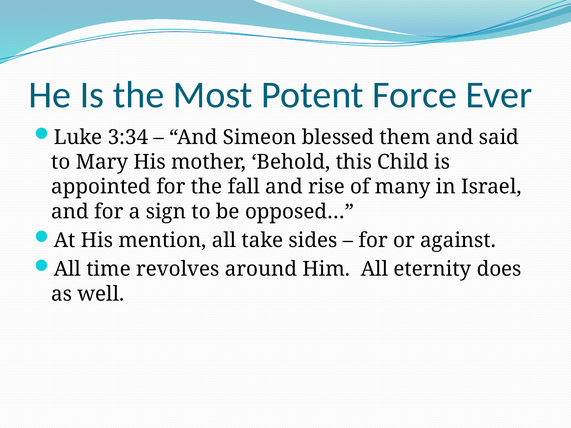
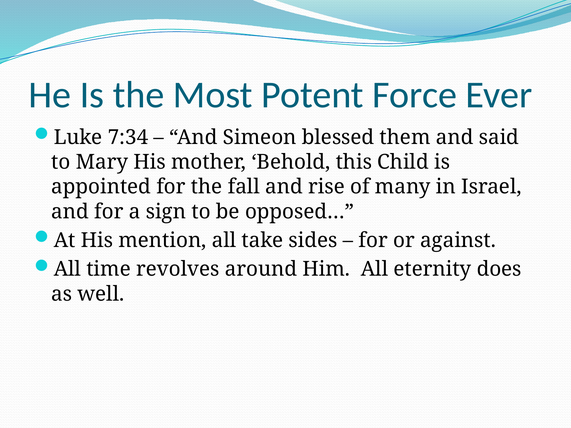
3:34: 3:34 -> 7:34 (128, 137)
